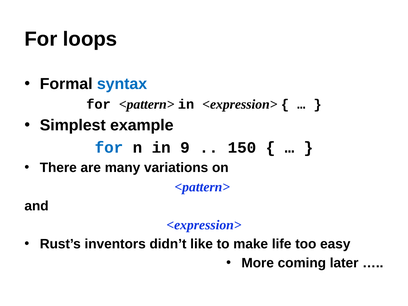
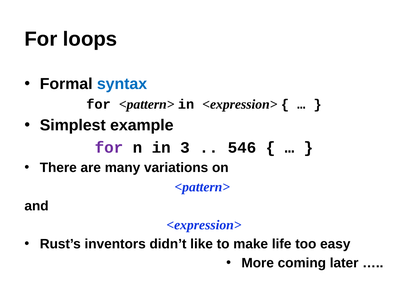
for colour: blue -> purple (109, 148)
9: 9 -> 3 (185, 148)
150: 150 -> 546 (242, 148)
